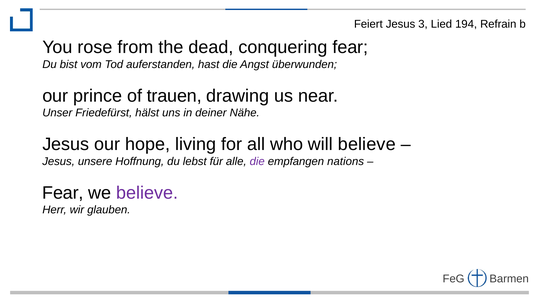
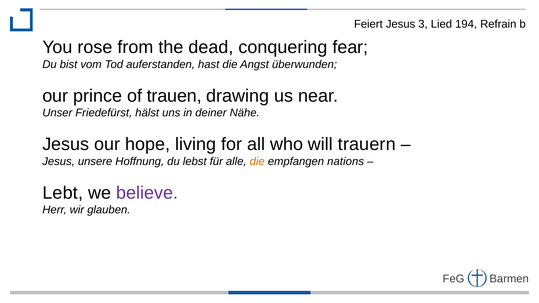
will believe: believe -> trauern (367, 144)
die colour: purple -> orange (257, 162)
Fear: Fear -> Lebt (63, 193)
